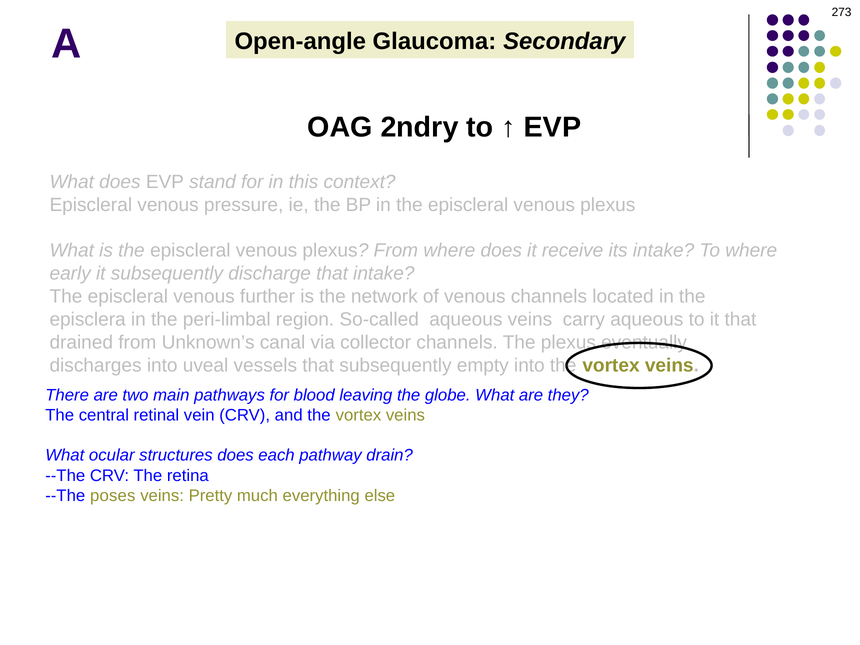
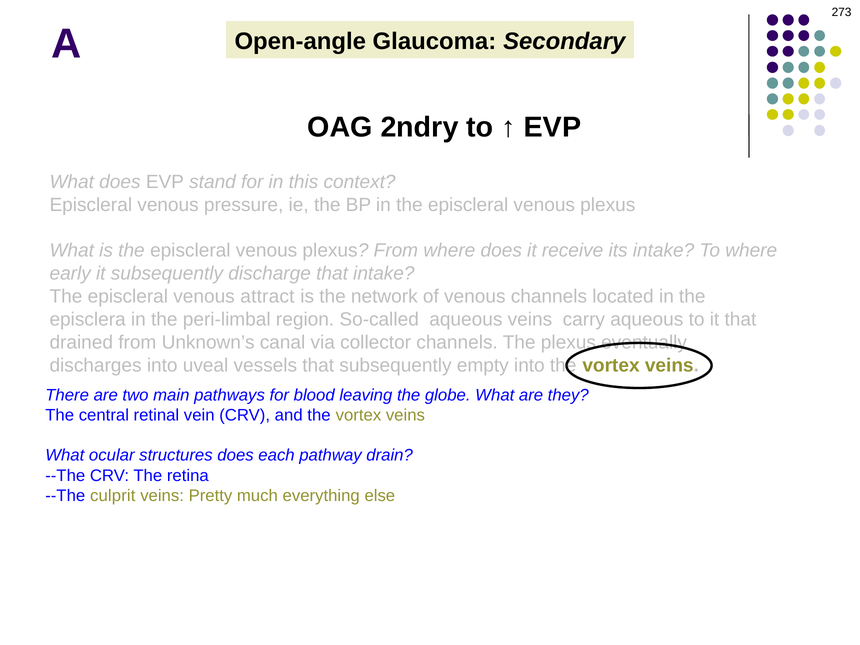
further: further -> attract (267, 296)
poses: poses -> culprit (113, 496)
